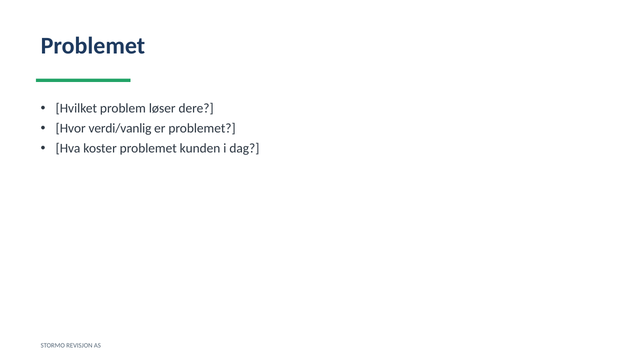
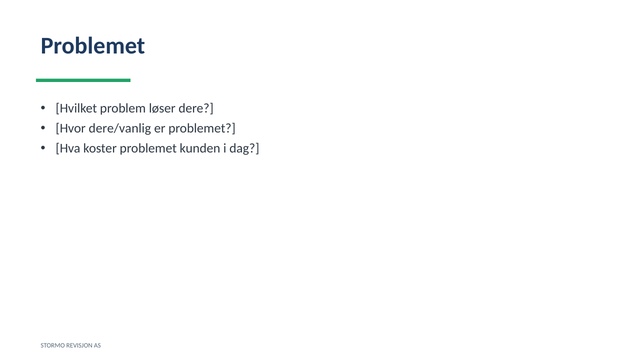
verdi/vanlig: verdi/vanlig -> dere/vanlig (120, 128)
